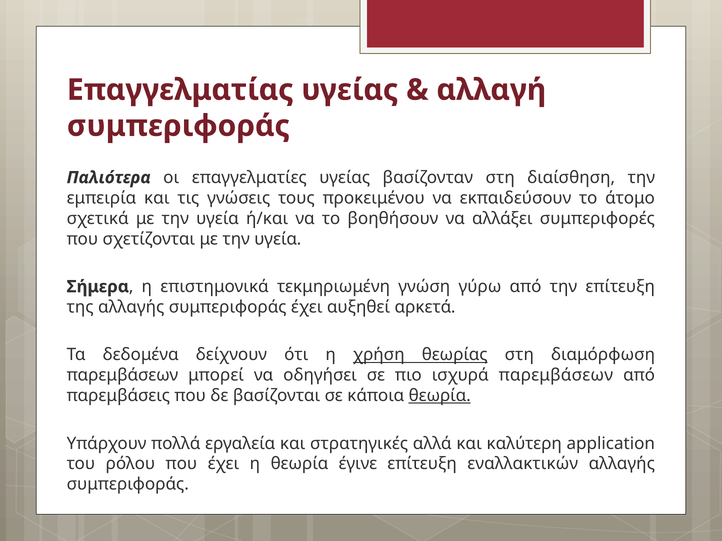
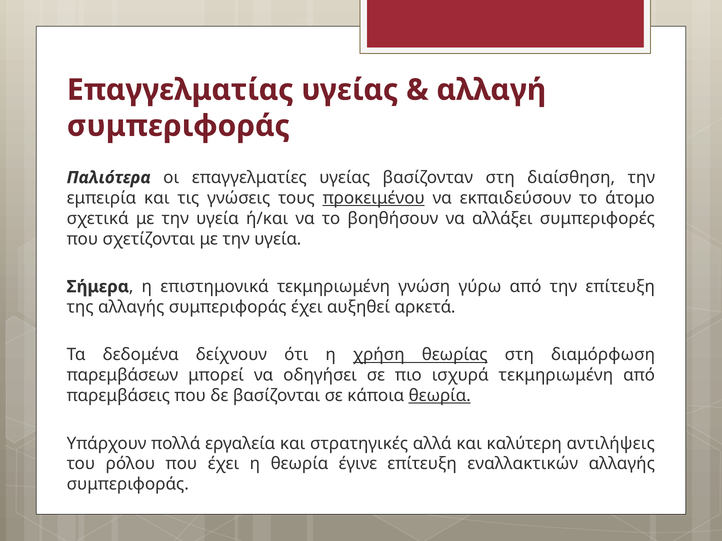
προκειμένου underline: none -> present (374, 198)
ισχυρά παρεμβάσεων: παρεμβάσεων -> τεκμηριωμένη (556, 376)
application: application -> αντιλήψεις (611, 444)
